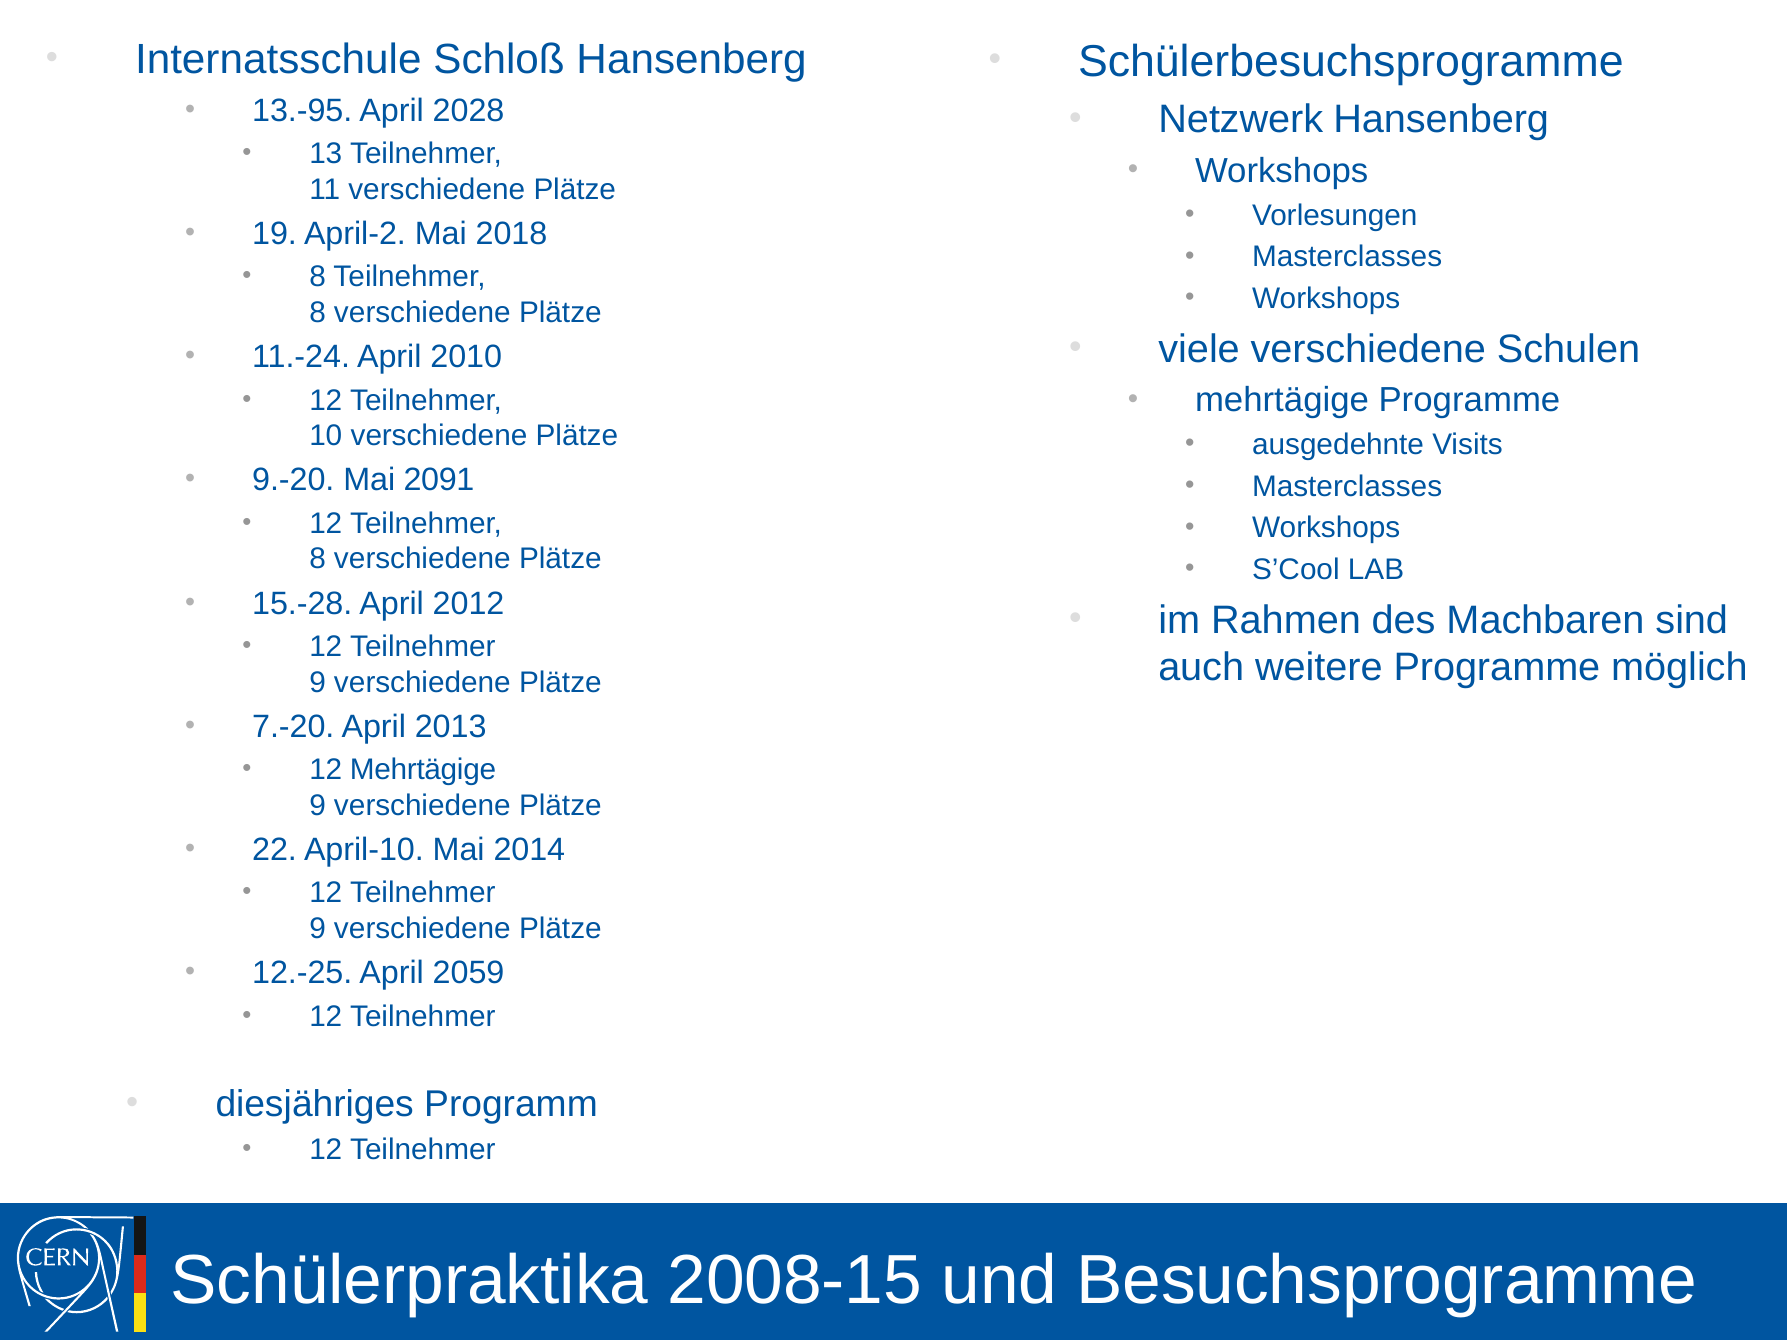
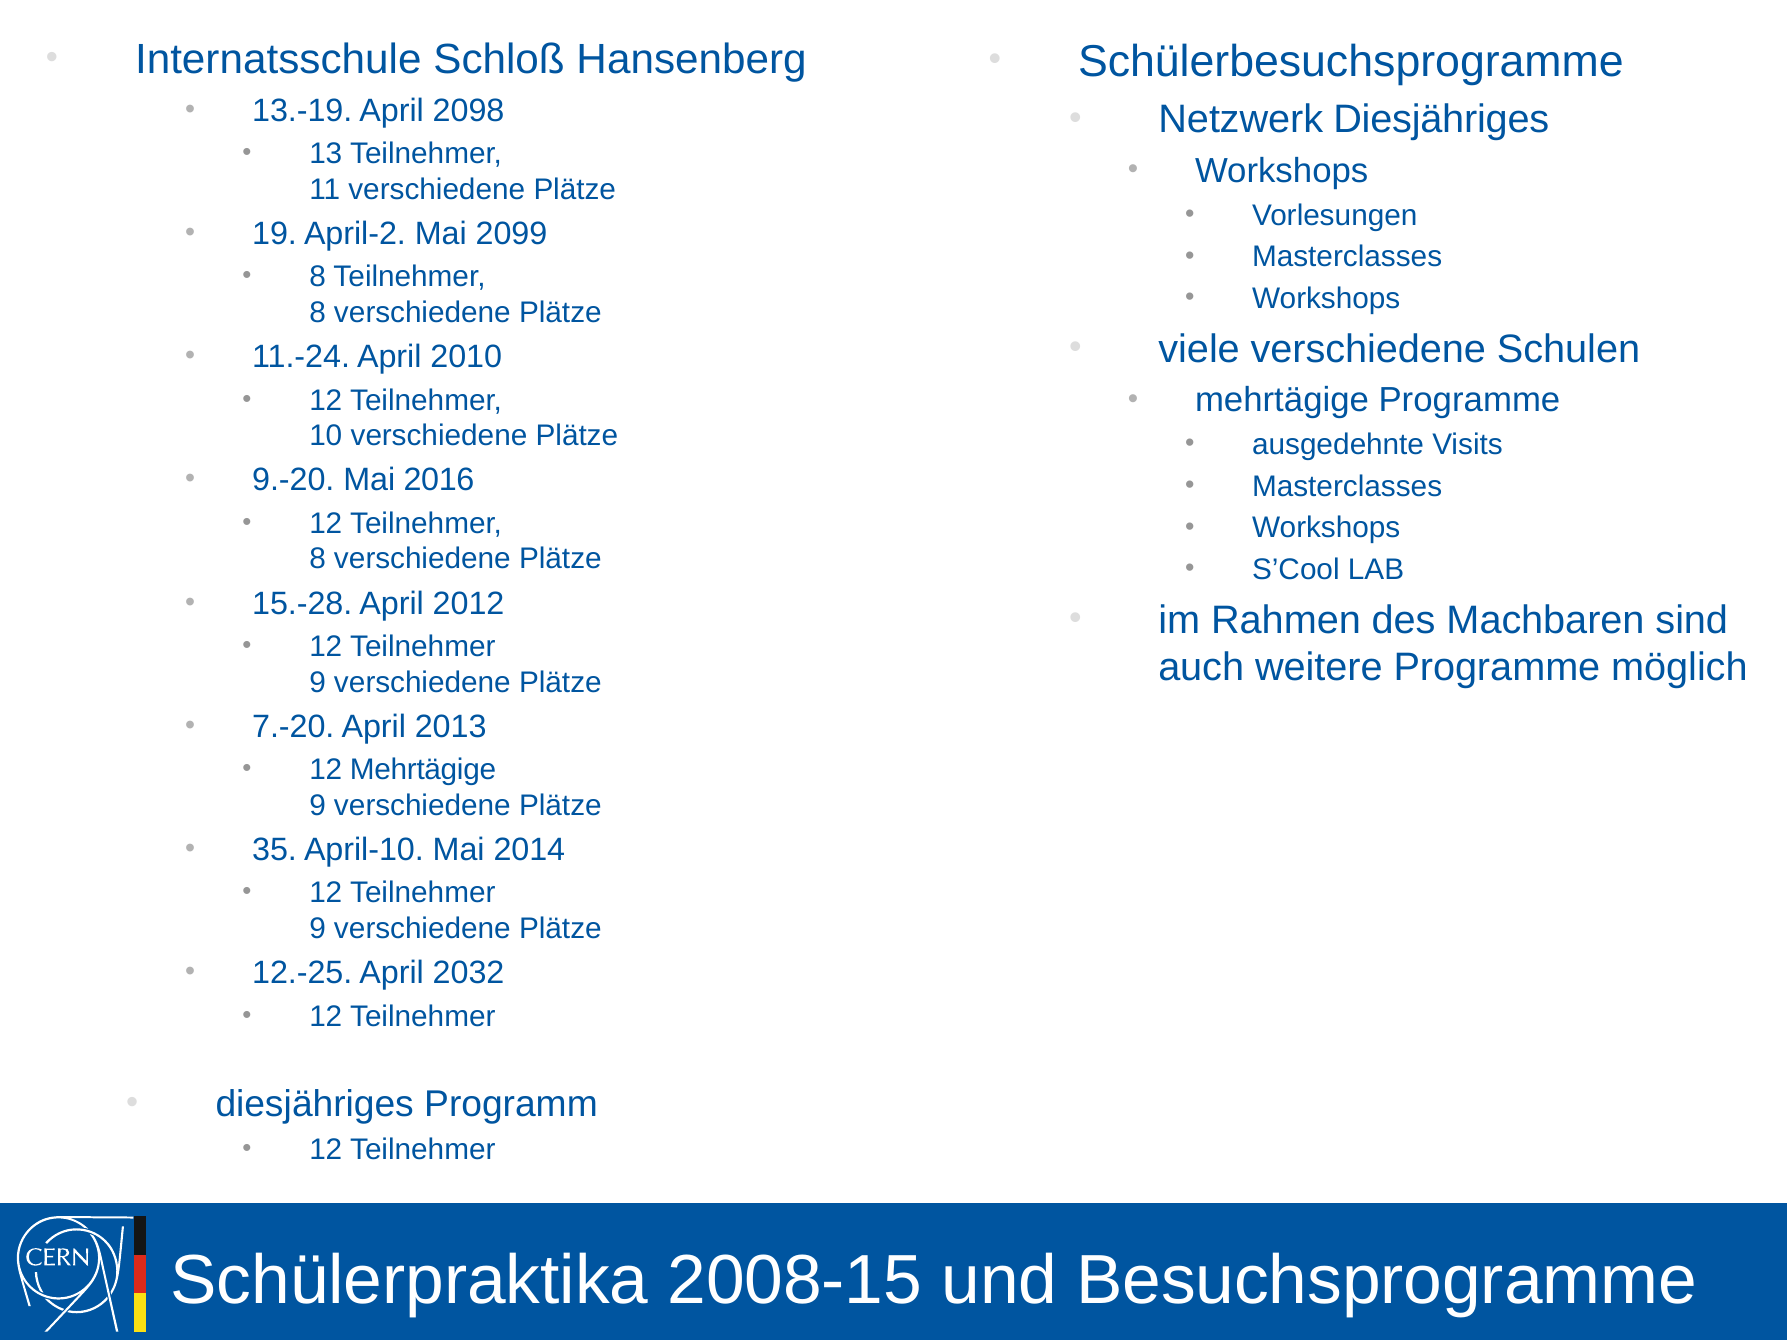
13.-95: 13.-95 -> 13.-19 (302, 111)
2028: 2028 -> 2098 (469, 111)
Netzwerk Hansenberg: Hansenberg -> Diesjähriges (1441, 120)
2018: 2018 -> 2099 (512, 234)
2091: 2091 -> 2016 (439, 480)
22: 22 -> 35 (275, 850)
2059: 2059 -> 2032 (469, 973)
